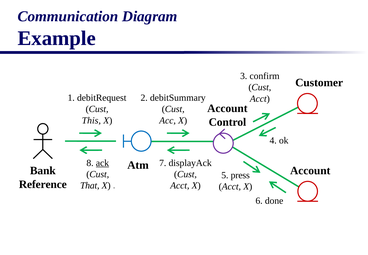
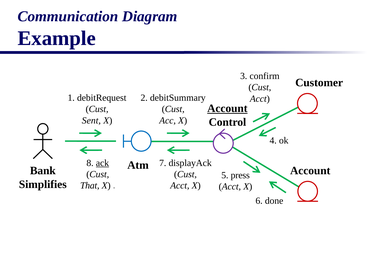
Account underline: none -> present (227, 108)
This: This -> Sent (91, 120)
Reference: Reference -> Simplifies (43, 184)
